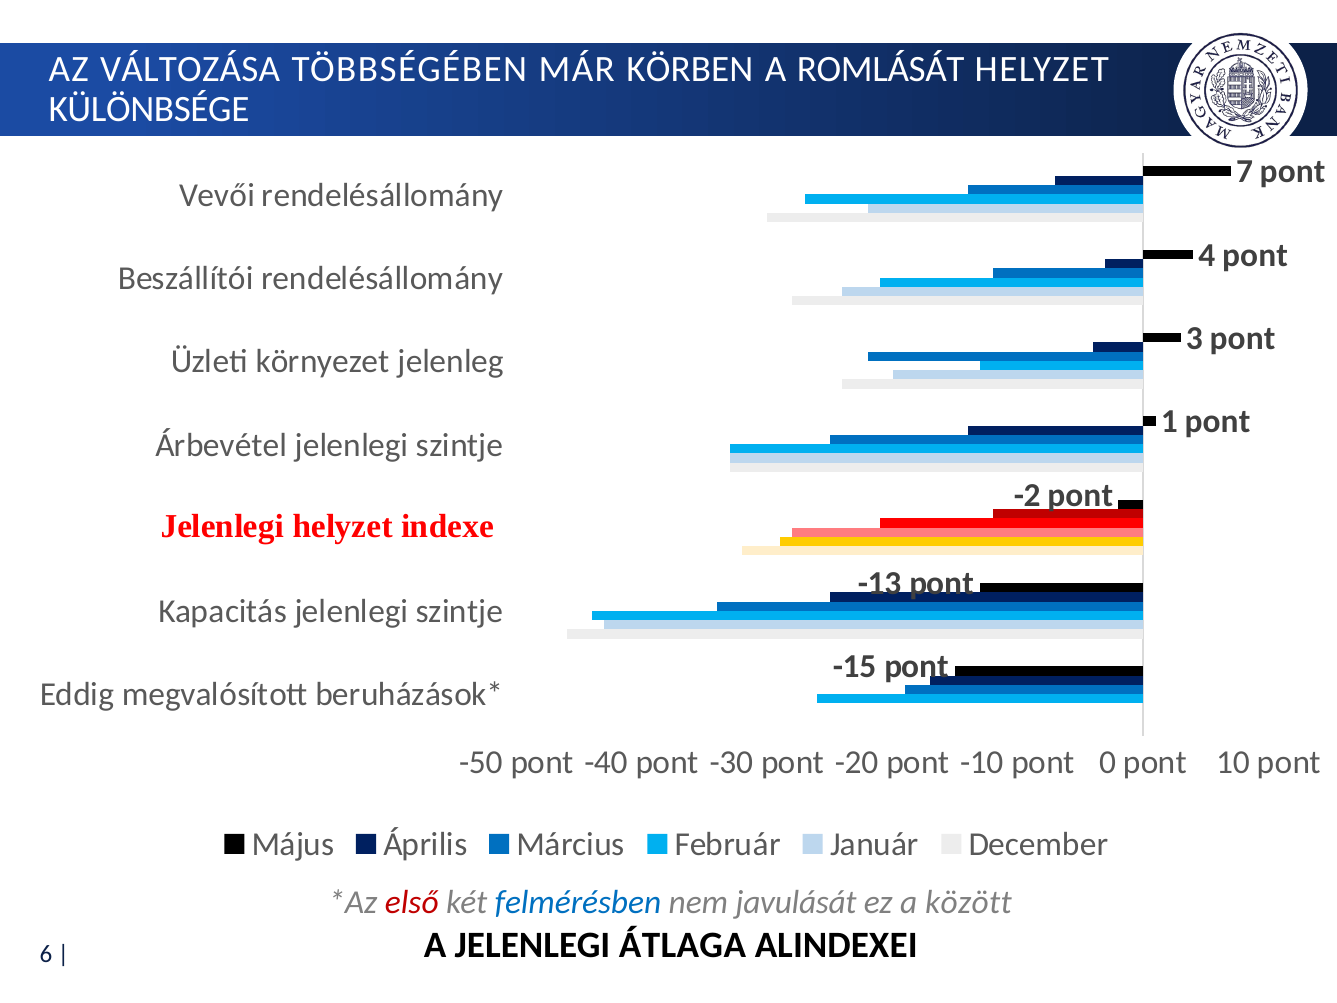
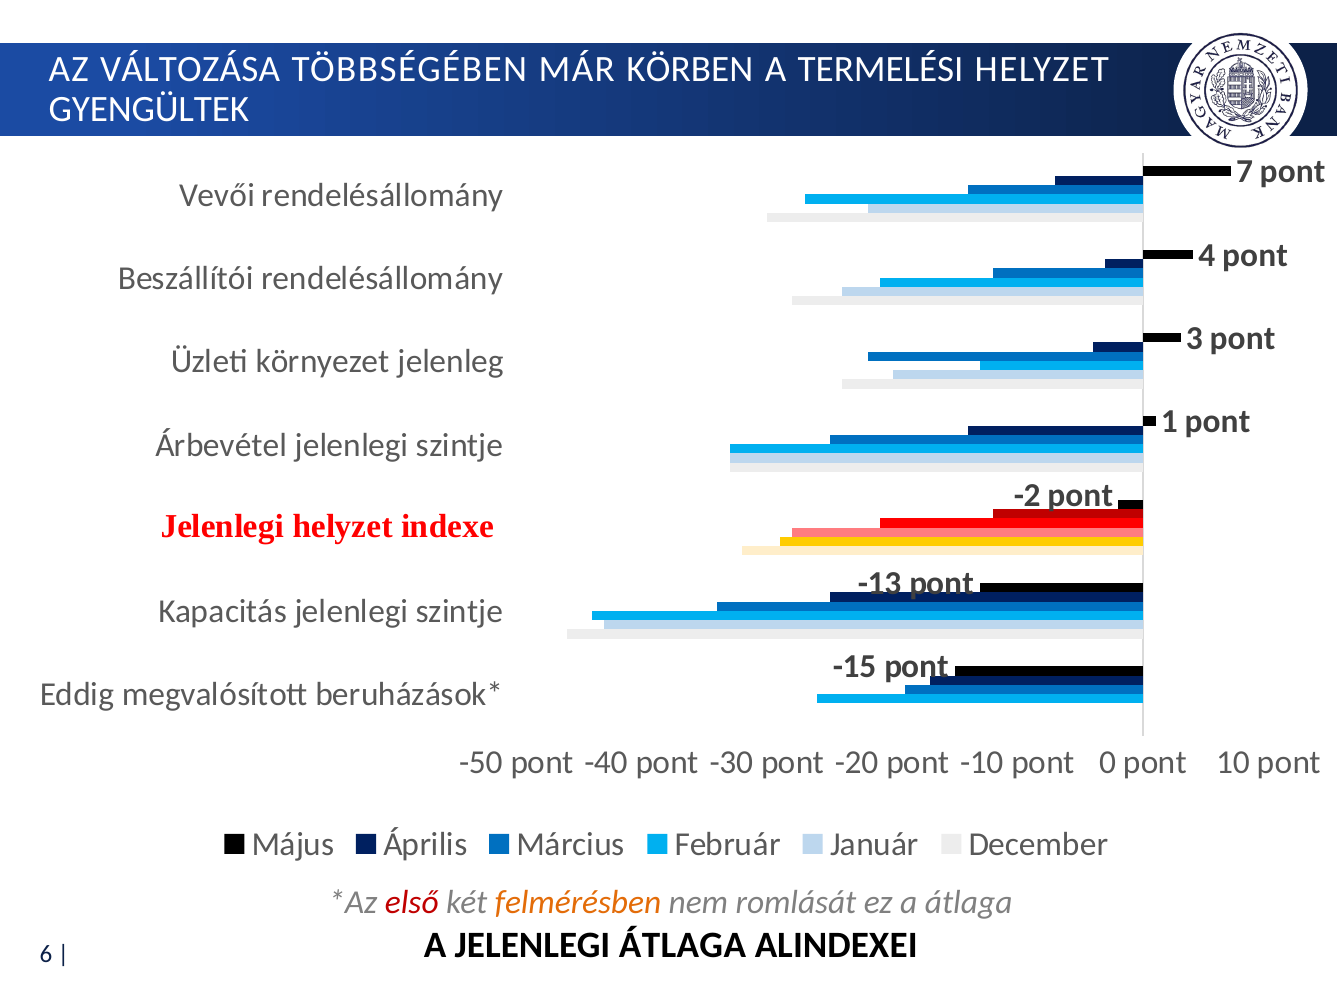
ROMLÁSÁT: ROMLÁSÁT -> TERMELÉSI (881, 69)
KÜLÖNBSÉGE: KÜLÖNBSÉGE -> GYENGÜLTEK (149, 109)
felmérésben colour: blue -> orange (578, 902)
javulását: javulását -> romlását (796, 902)
a között: között -> átlaga (969, 902)
